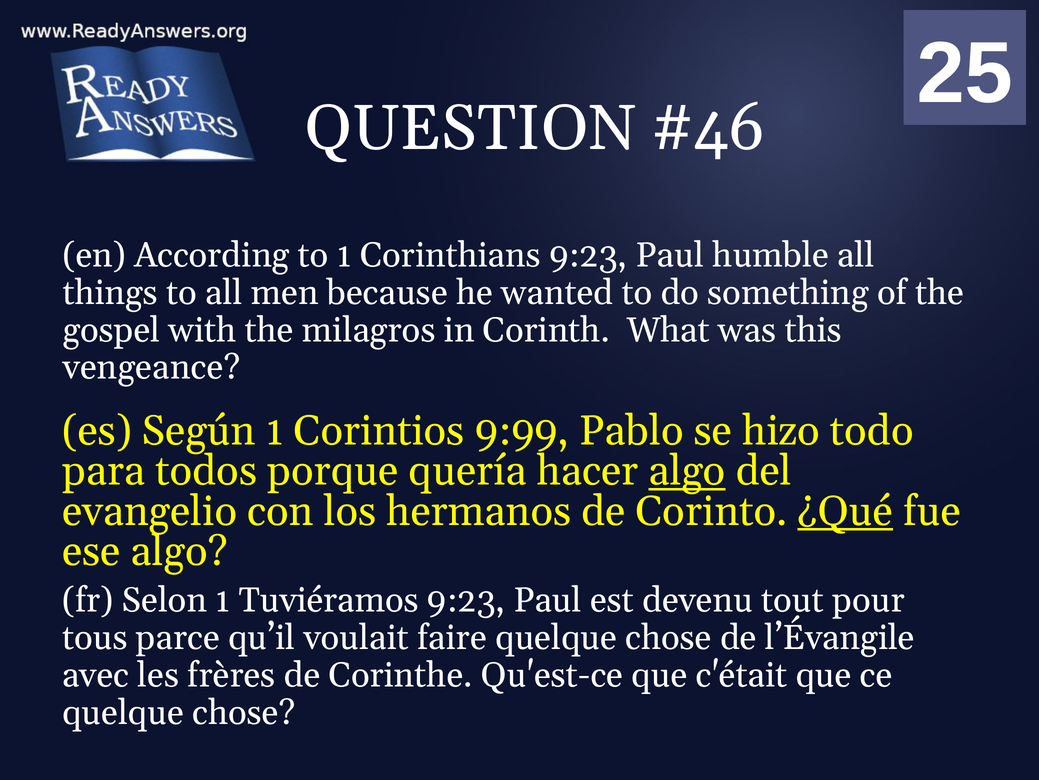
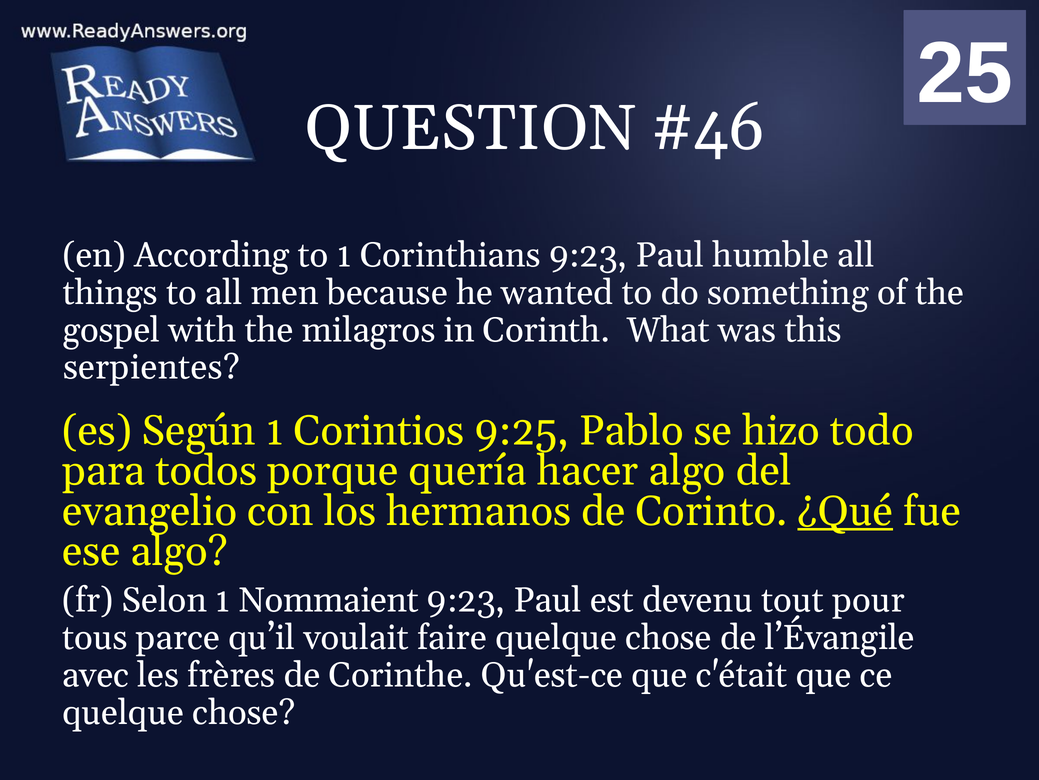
vengeance: vengeance -> serpientes (151, 367)
9:99: 9:99 -> 9:25 (522, 431)
algo underline: present -> none (687, 471)
Tuviéramos: Tuviéramos -> Nommaient (329, 600)
